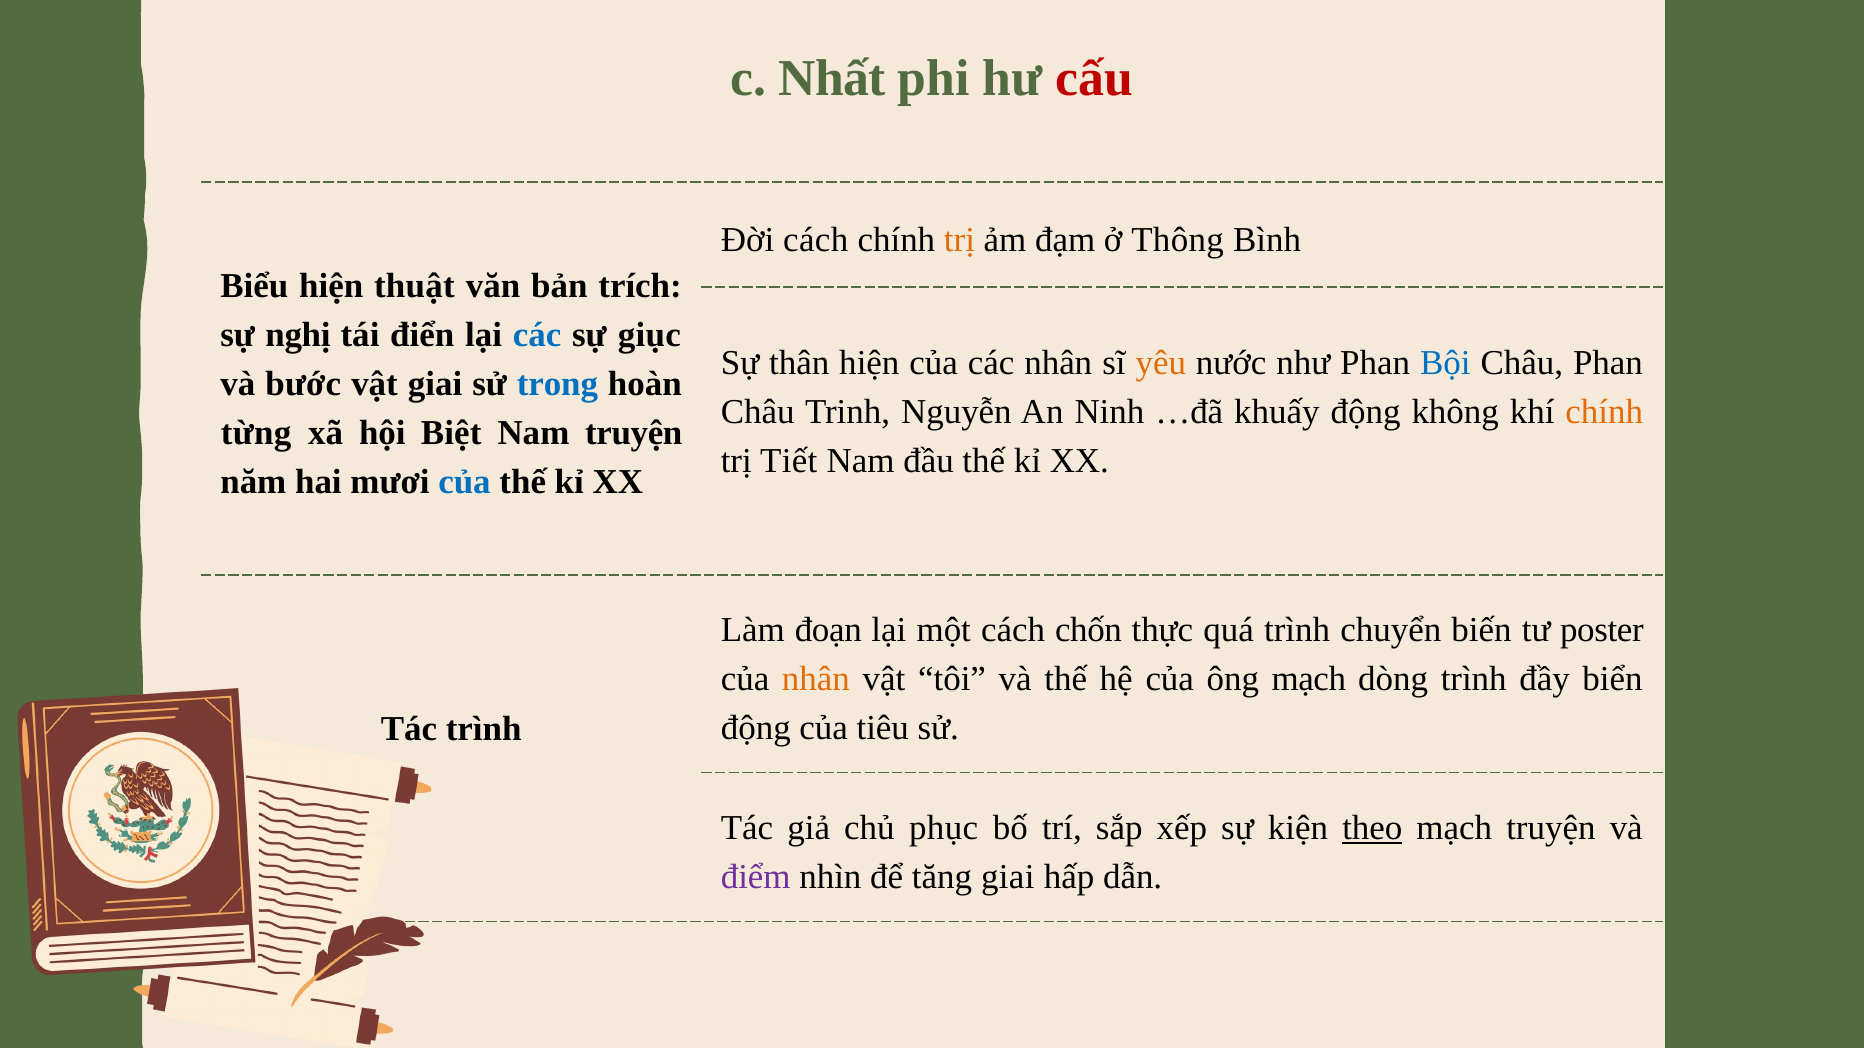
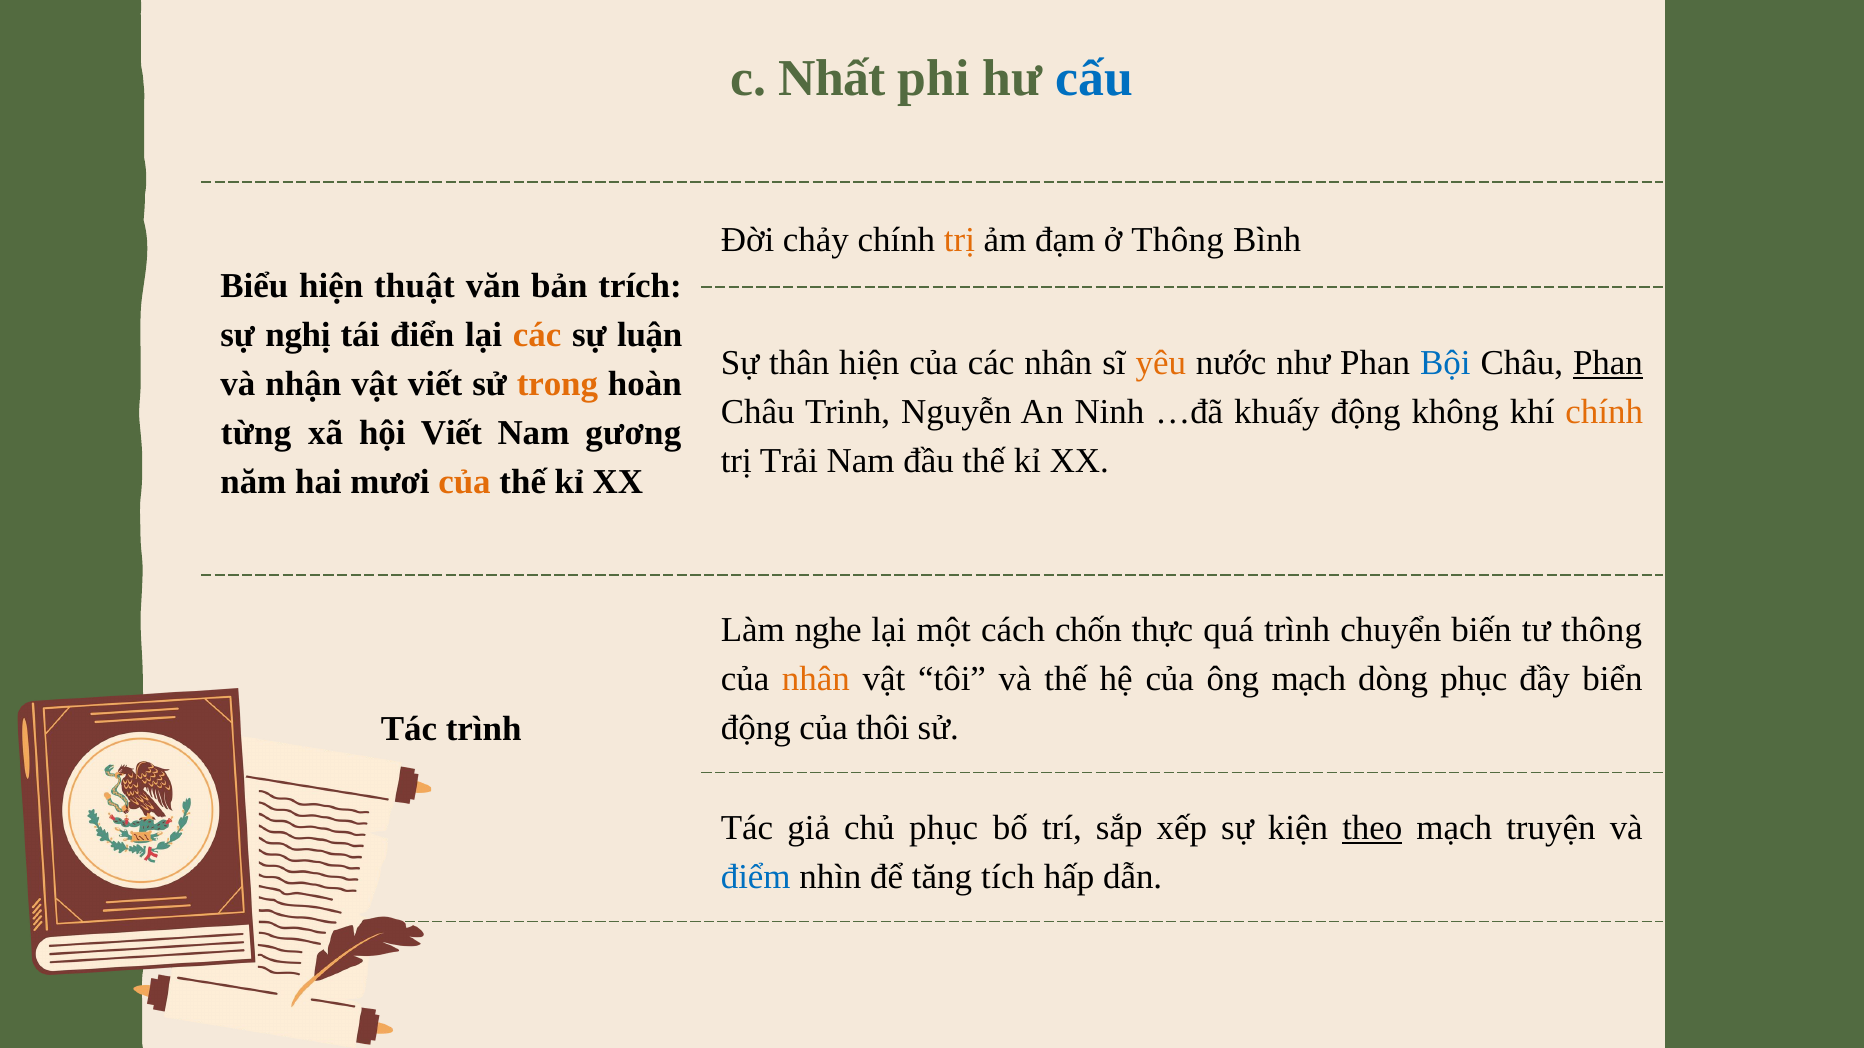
cấu colour: red -> blue (1094, 78)
Đời cách: cách -> chảy (816, 240)
các colour: blue -> orange (537, 335)
giục: giục -> luận (650, 335)
Phan underline: none -> present (1608, 363)
bước: bước -> nhận (303, 384)
vật giai: giai -> viết (435, 384)
trong colour: blue -> orange (557, 384)
hội Biệt: Biệt -> Viết (451, 433)
Nam truyện: truyện -> gương (633, 433)
Tiết: Tiết -> Trải (789, 461)
của colour: blue -> orange (465, 482)
đoạn: đoạn -> nghe (828, 631)
tư poster: poster -> thông (1602, 631)
dòng trình: trình -> phục (1474, 679)
tiêu: tiêu -> thôi (883, 728)
điểm colour: purple -> blue (756, 877)
tăng giai: giai -> tích (1008, 877)
